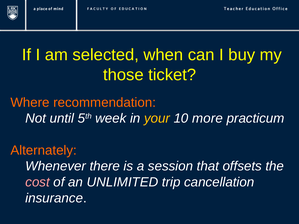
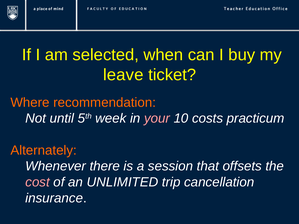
those: those -> leave (123, 75)
your colour: yellow -> pink (157, 119)
more: more -> costs (208, 119)
